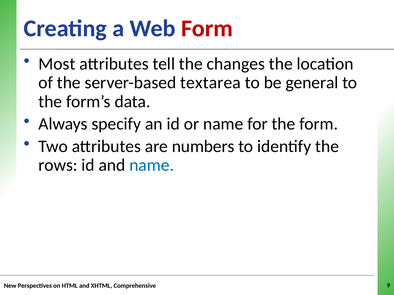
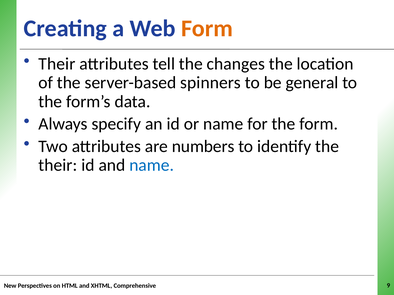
Form colour: red -> orange (207, 29)
Most: Most -> Their (57, 64)
textarea: textarea -> spinners (211, 83)
rows: rows -> their (58, 166)
